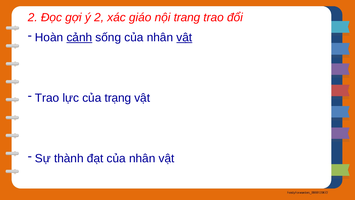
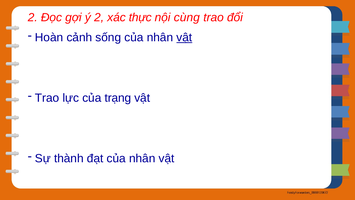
giáo: giáo -> thực (140, 17)
trang: trang -> cùng (187, 17)
cảnh underline: present -> none (79, 37)
